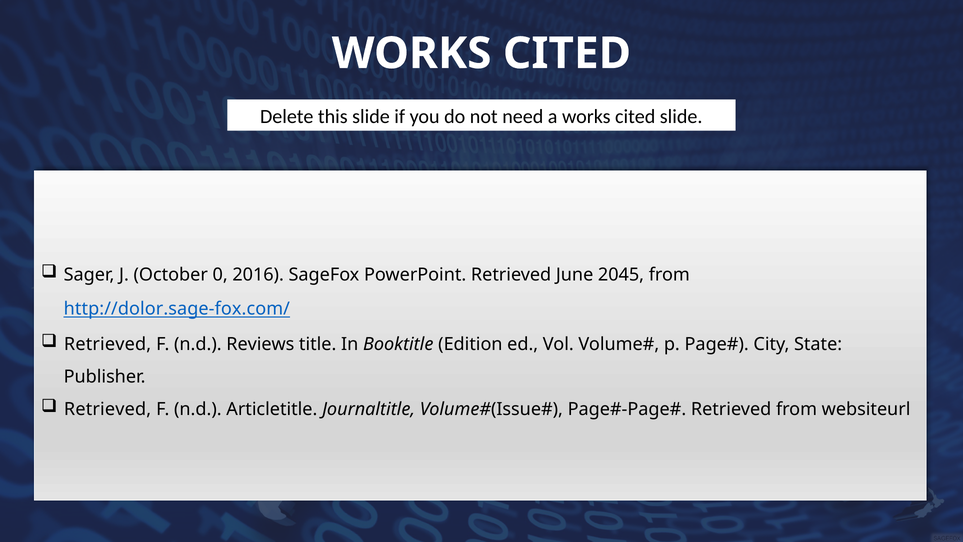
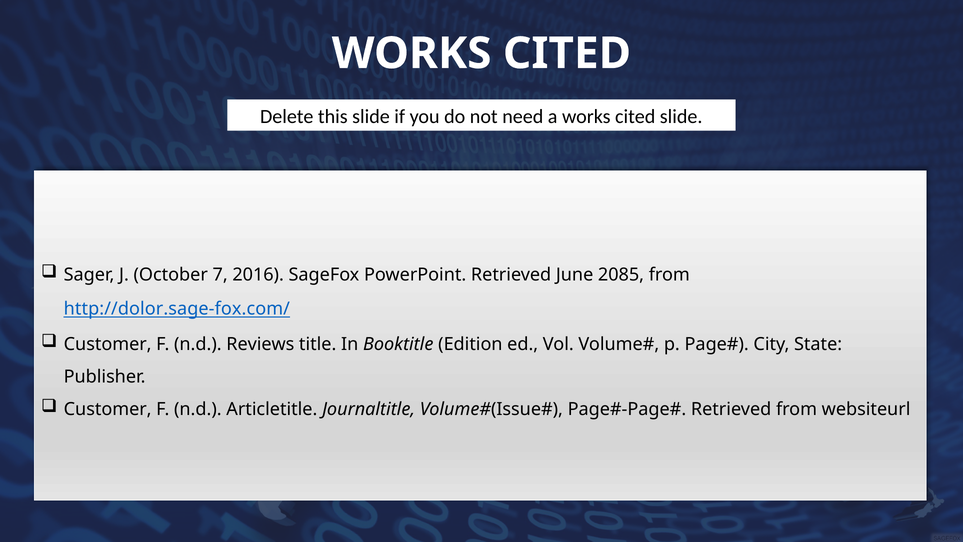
0: 0 -> 7 (220, 275)
2045: 2045 -> 2085 (621, 275)
Retrieved: Retrieved -> Customer (108, 344)
Retrieved: Retrieved -> Customer (108, 409)
